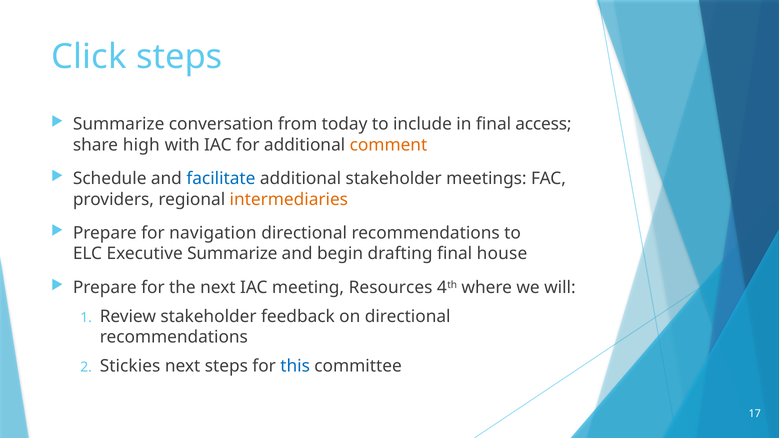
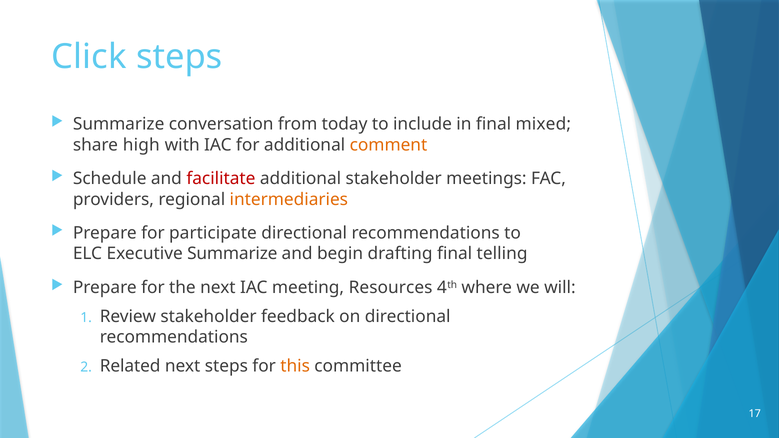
access: access -> mixed (543, 124)
facilitate colour: blue -> red (221, 179)
navigation: navigation -> participate (213, 233)
house: house -> telling (502, 254)
Stickies: Stickies -> Related (130, 366)
this colour: blue -> orange (295, 366)
